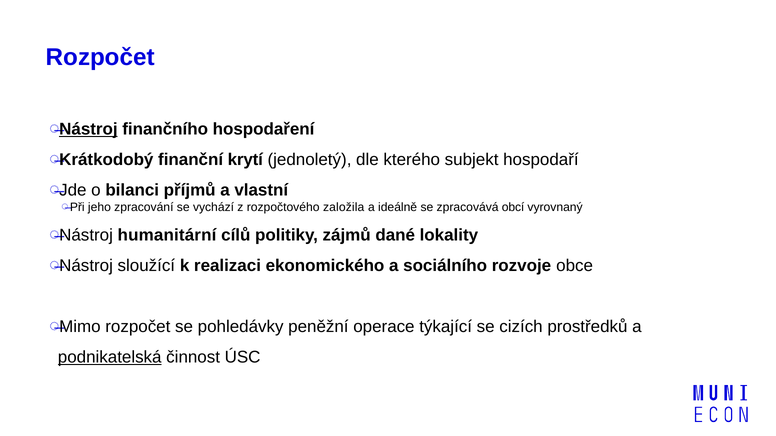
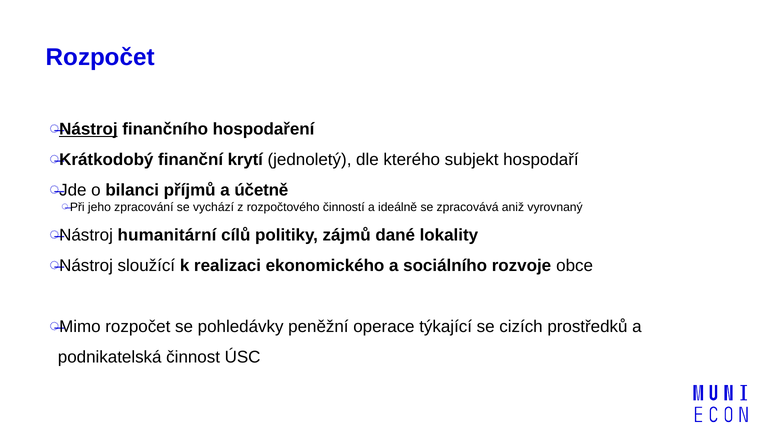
vlastní: vlastní -> účetně (261, 190)
založila: založila -> činností (344, 207)
obcí: obcí -> aniž (513, 207)
podnikatelská underline: present -> none (110, 358)
